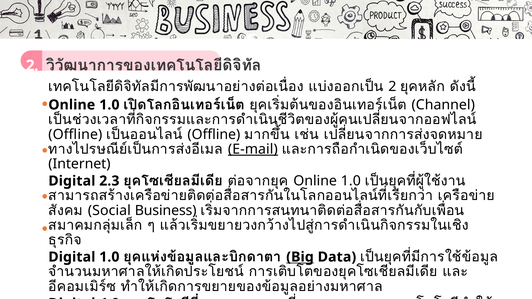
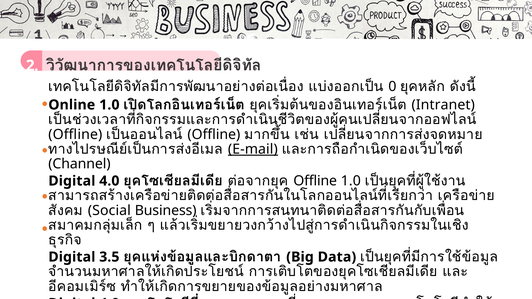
2: 2 -> 0 (392, 87)
Channel: Channel -> Intranet (443, 105)
Internet: Internet -> Channel (79, 164)
2.3: 2.3 -> 4.0 (109, 181)
Online: Online -> Offline (315, 181)
Digital 1.0: 1.0 -> 3.5 (109, 257)
Big underline: present -> none (300, 257)
